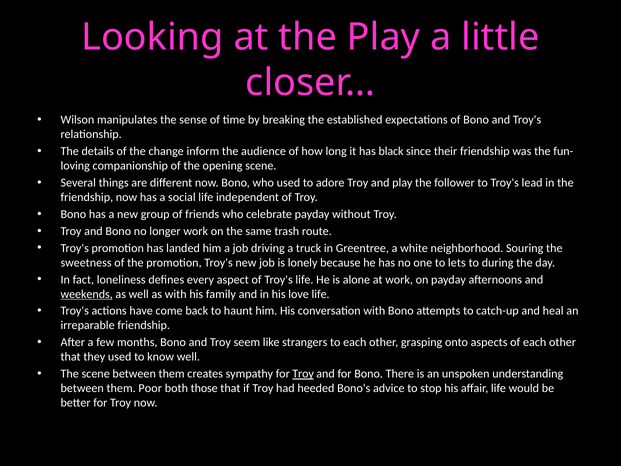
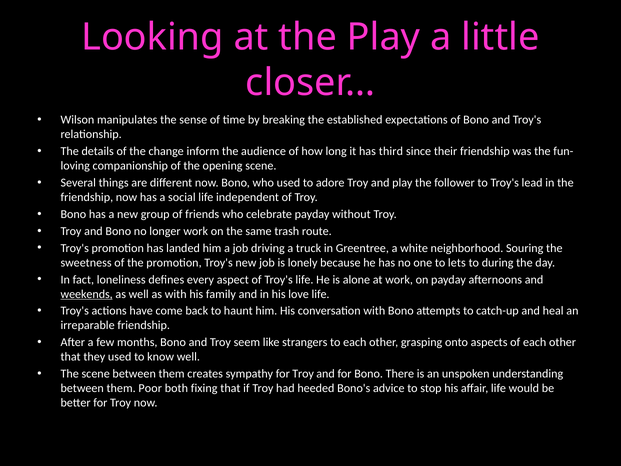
black: black -> third (391, 151)
Troy underline: present -> none (303, 374)
those: those -> fixing (204, 388)
